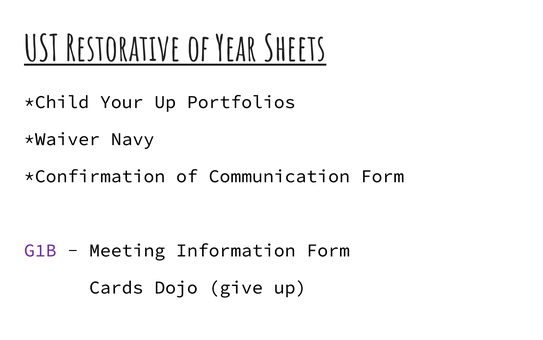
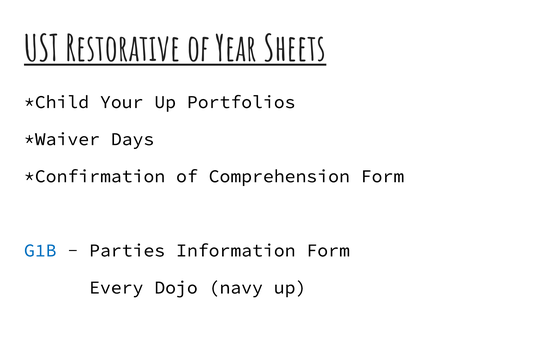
Navy: Navy -> Days (133, 139)
Communication: Communication -> Comprehension (279, 176)
G1B colour: purple -> blue (40, 250)
Meeting: Meeting -> Parties (127, 250)
Cards: Cards -> Every (116, 287)
give: give -> navy (236, 287)
